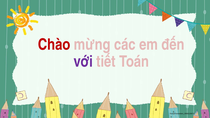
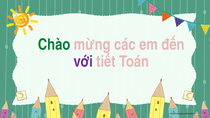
Chào colour: red -> green (54, 45)
